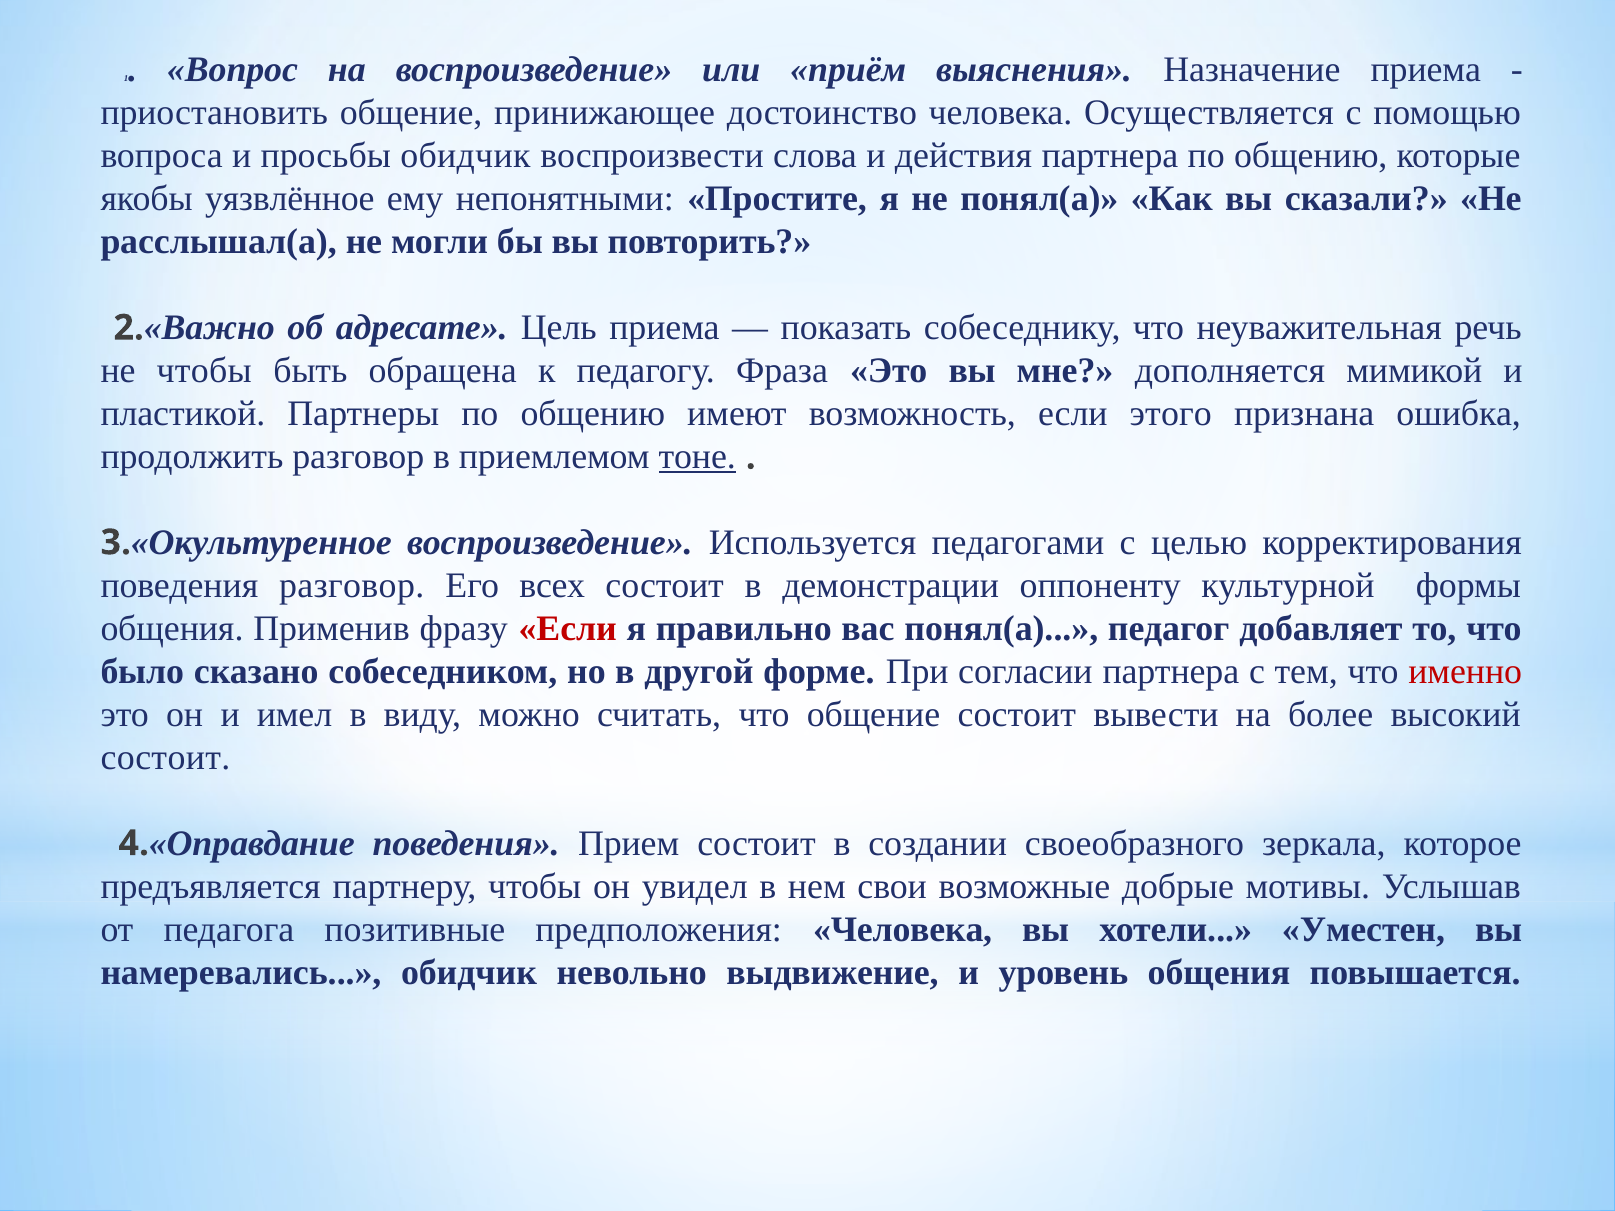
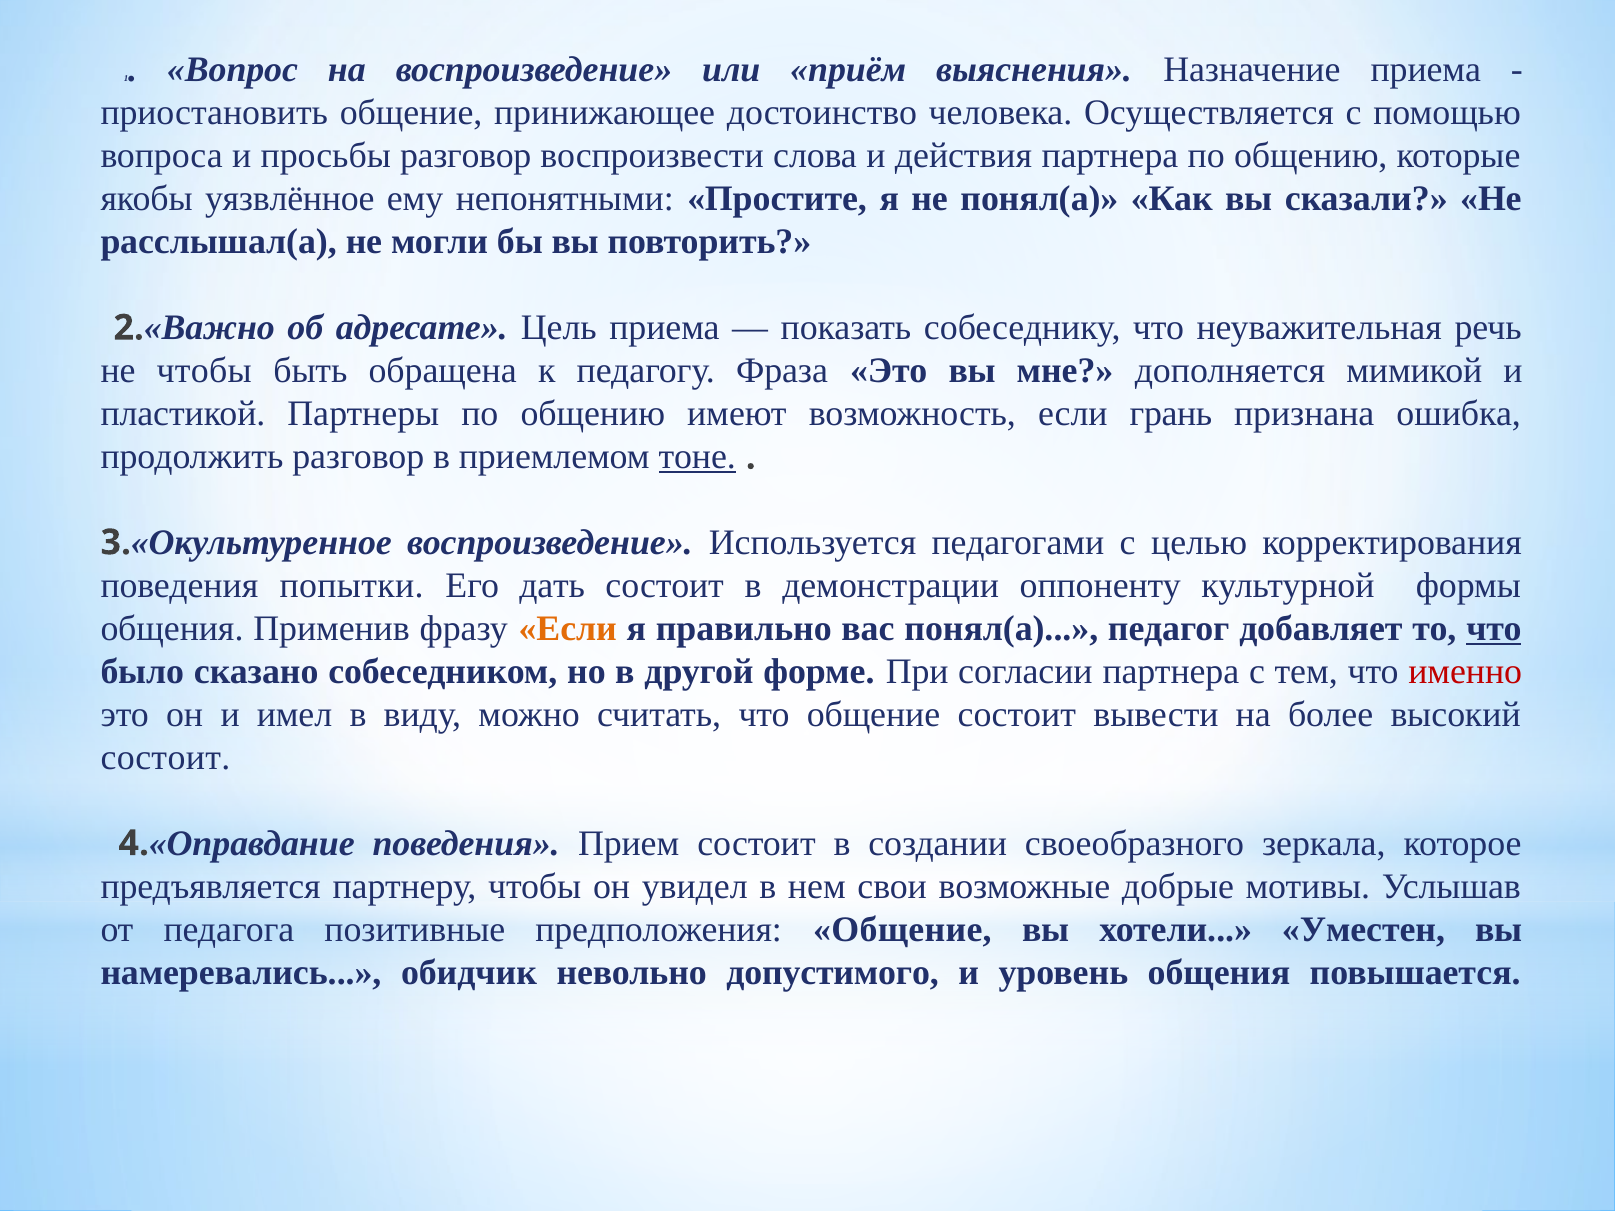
просьбы обидчик: обидчик -> разговор (466, 156)
этого: этого -> грань (1171, 414)
поведения разговор: разговор -> попытки (352, 586)
всех: всех -> дать (552, 586)
Если colour: red -> orange (568, 629)
что underline: none -> present (1494, 629)
предположения Человека: Человека -> Общение (902, 930)
выдвижение: выдвижение -> допустимого (833, 973)
